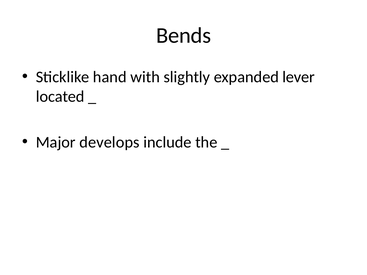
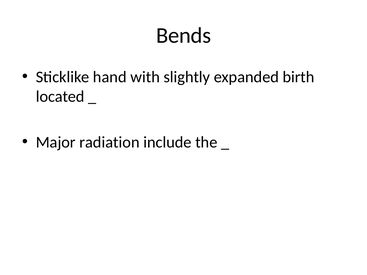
lever: lever -> birth (299, 77)
develops: develops -> radiation (110, 142)
